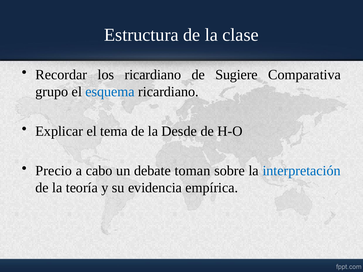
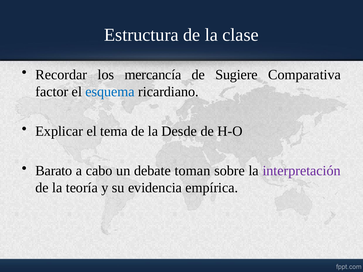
los ricardiano: ricardiano -> mercancía (153, 75)
grupo: grupo -> factor (52, 92)
Precio: Precio -> Barato (54, 171)
interpretación colour: blue -> purple (302, 171)
